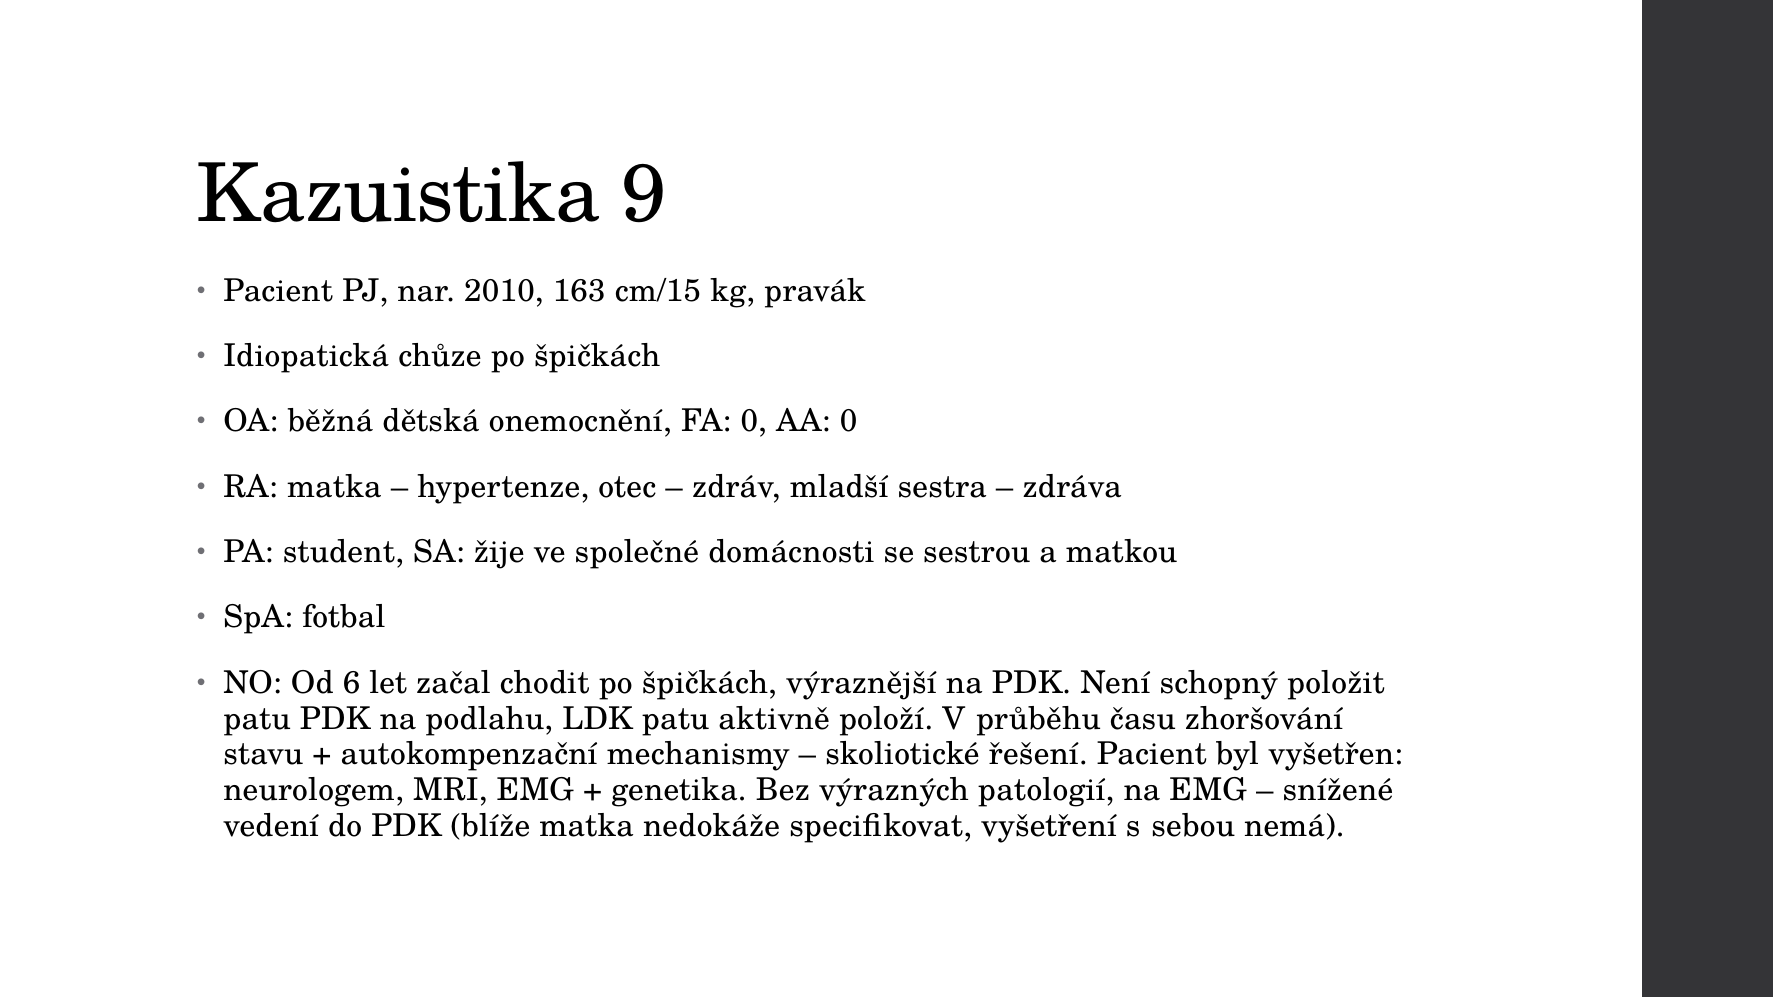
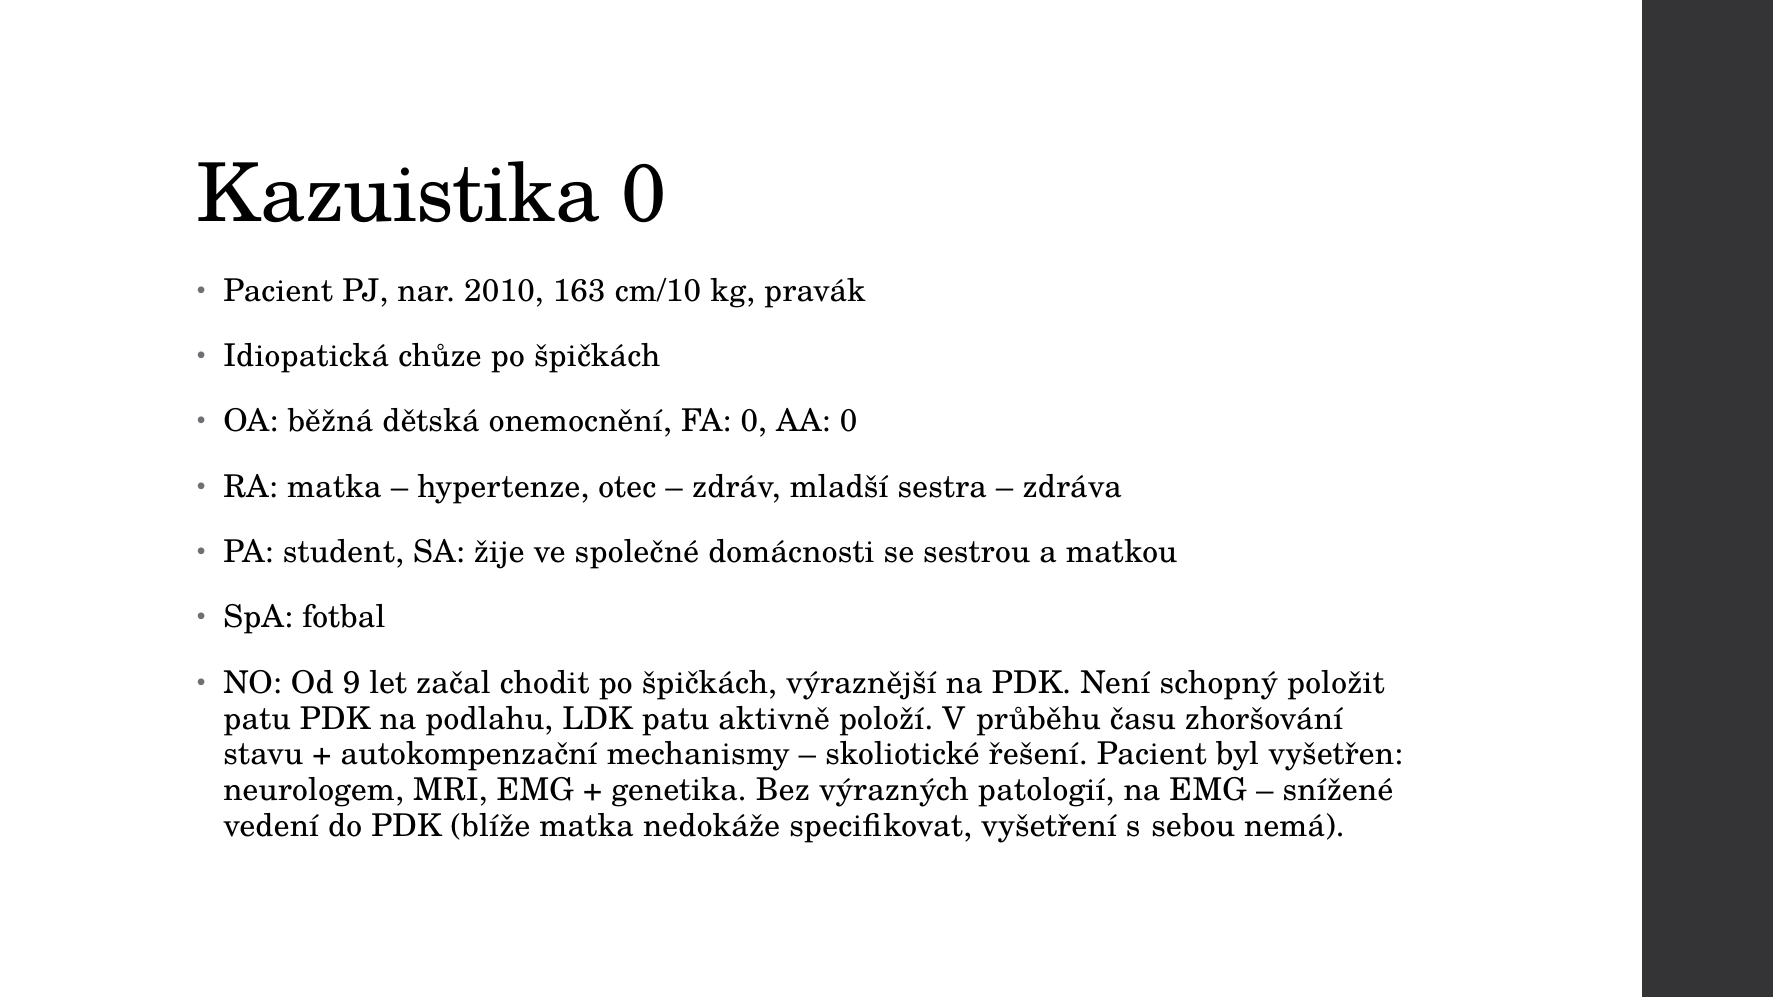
Kazuistika 9: 9 -> 0 (644, 195)
cm/15: cm/15 -> cm/10 (658, 291)
6: 6 -> 9 (352, 683)
